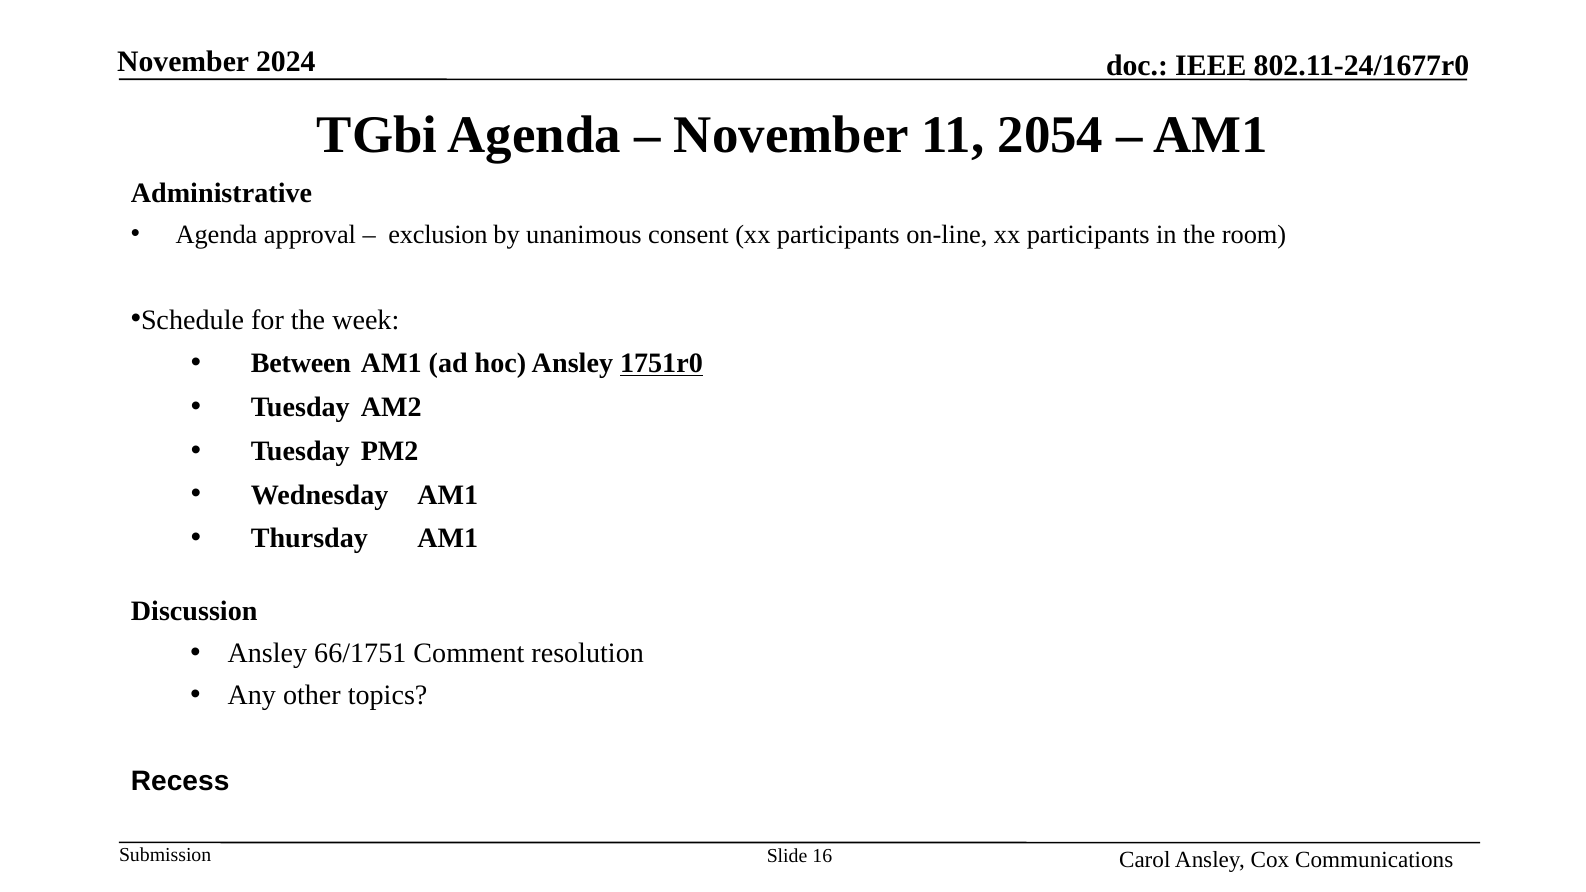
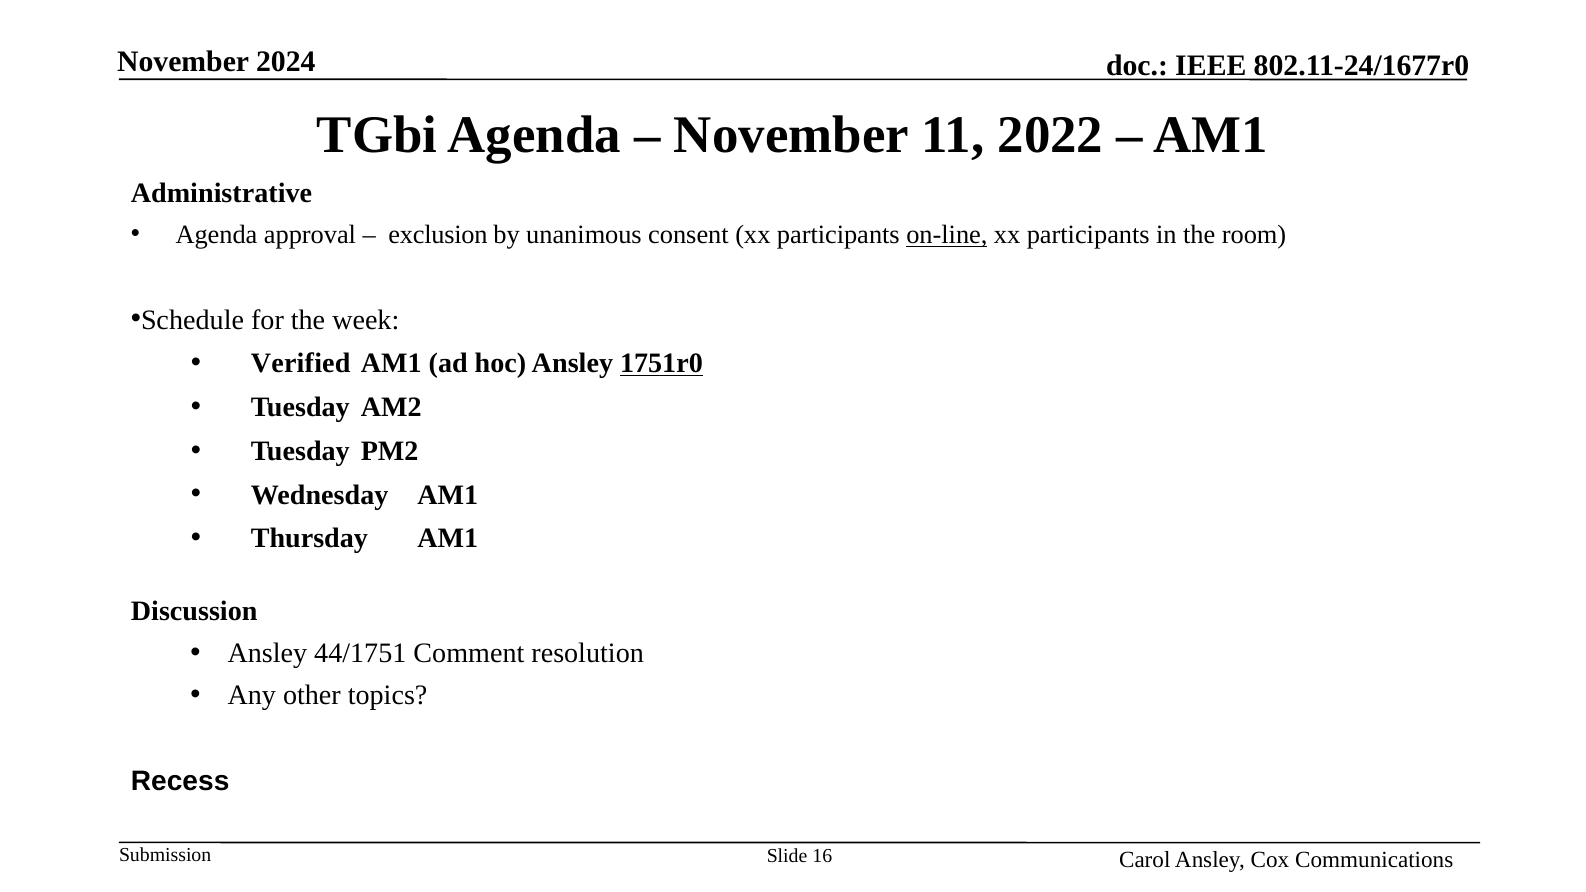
2054: 2054 -> 2022 (1051, 135)
on-line underline: none -> present (947, 235)
Between: Between -> Verified (301, 364)
66/1751: 66/1751 -> 44/1751 (360, 653)
